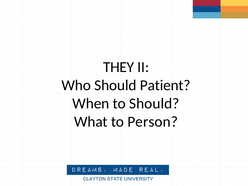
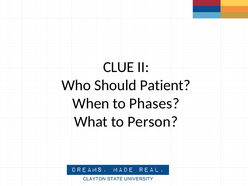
THEY: THEY -> CLUE (119, 67)
to Should: Should -> Phases (154, 104)
